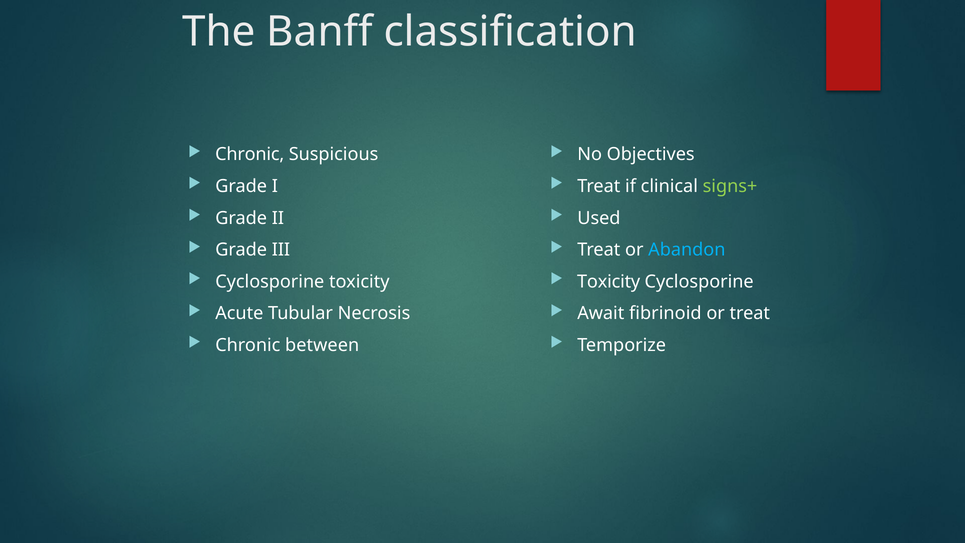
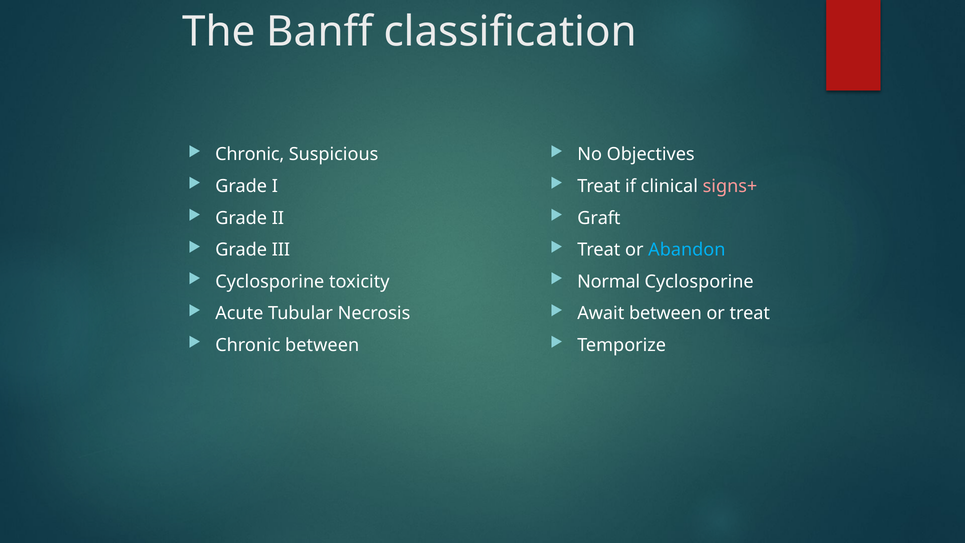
signs+ colour: light green -> pink (730, 186)
Used: Used -> Graft (599, 218)
Toxicity: Toxicity -> Normal (609, 282)
Await fibrinoid: fibrinoid -> between (665, 313)
